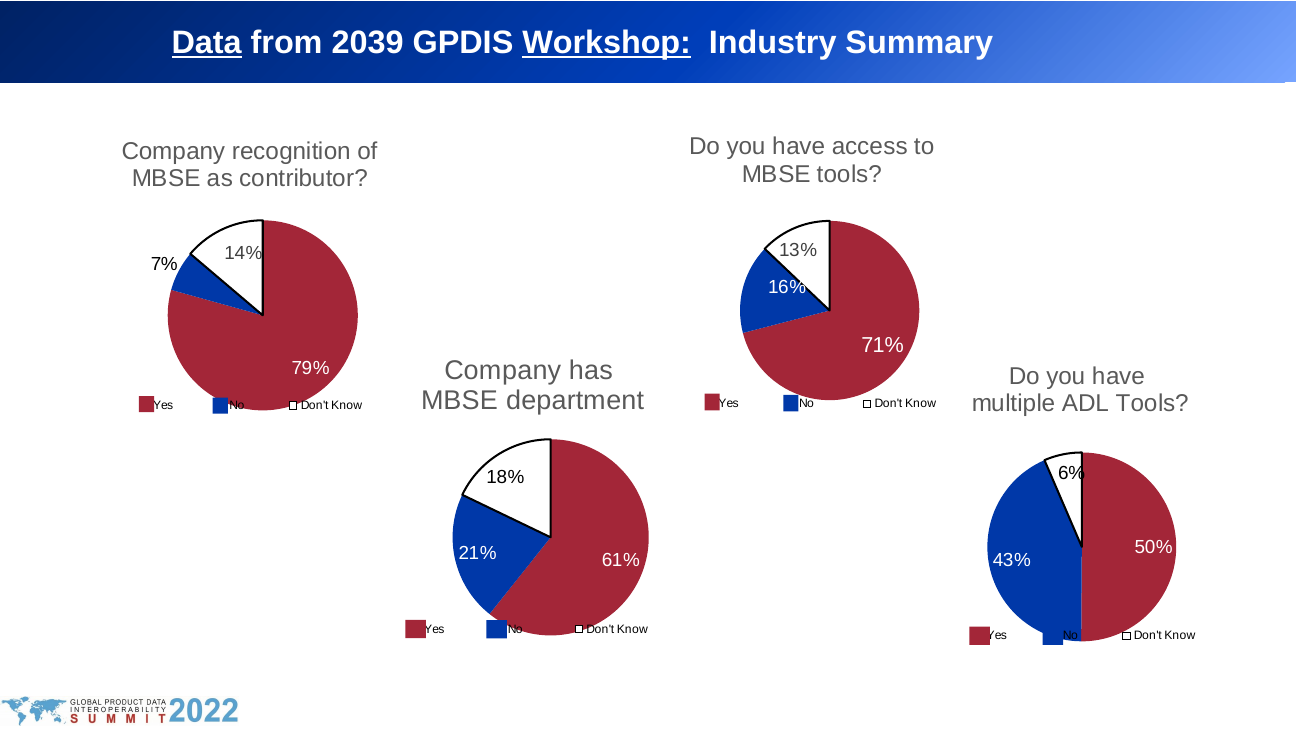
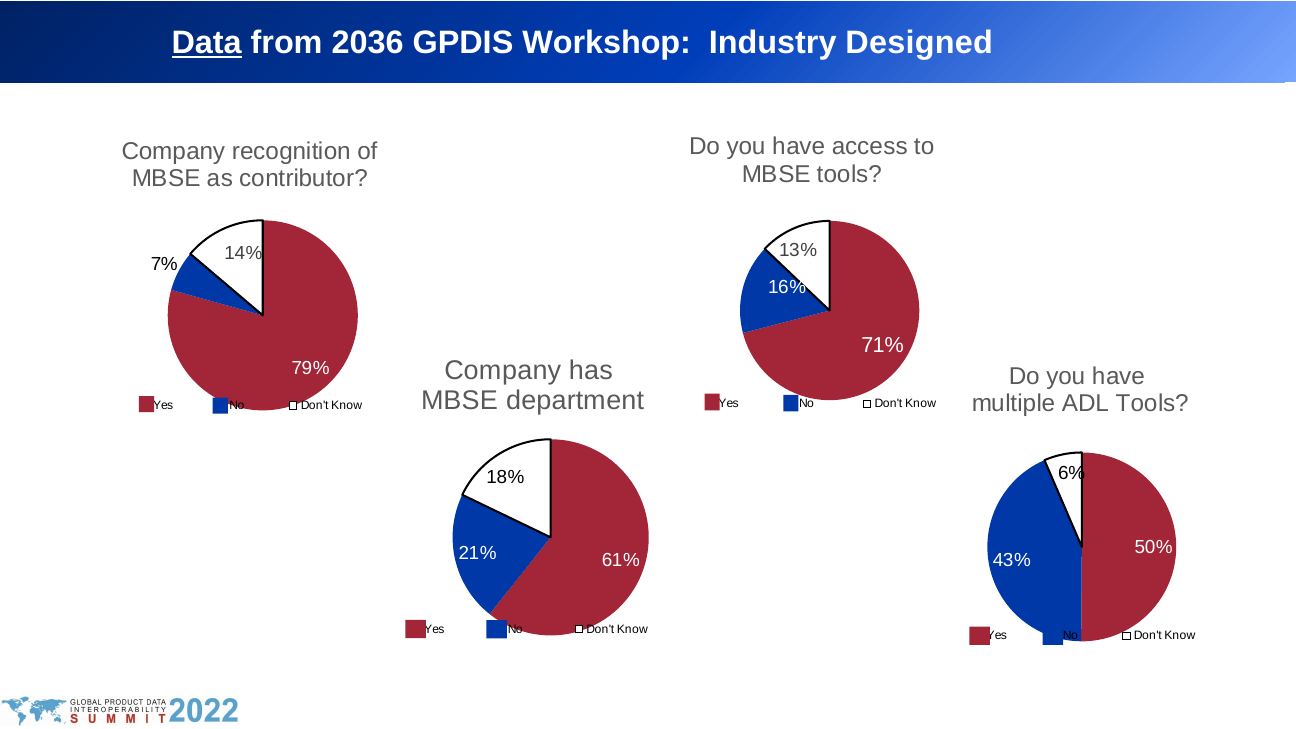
2039: 2039 -> 2036 (368, 43)
Workshop underline: present -> none (607, 43)
Summary: Summary -> Designed (919, 43)
